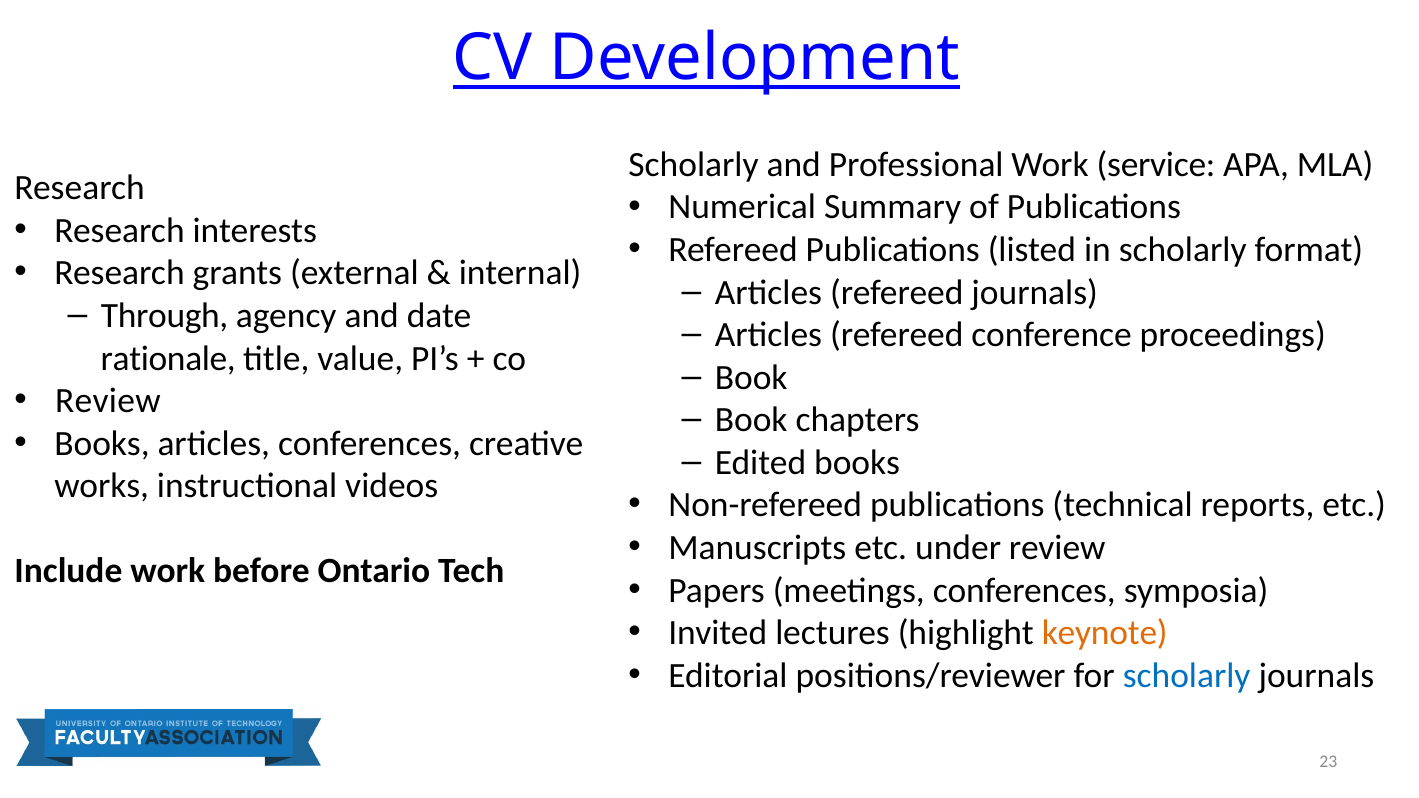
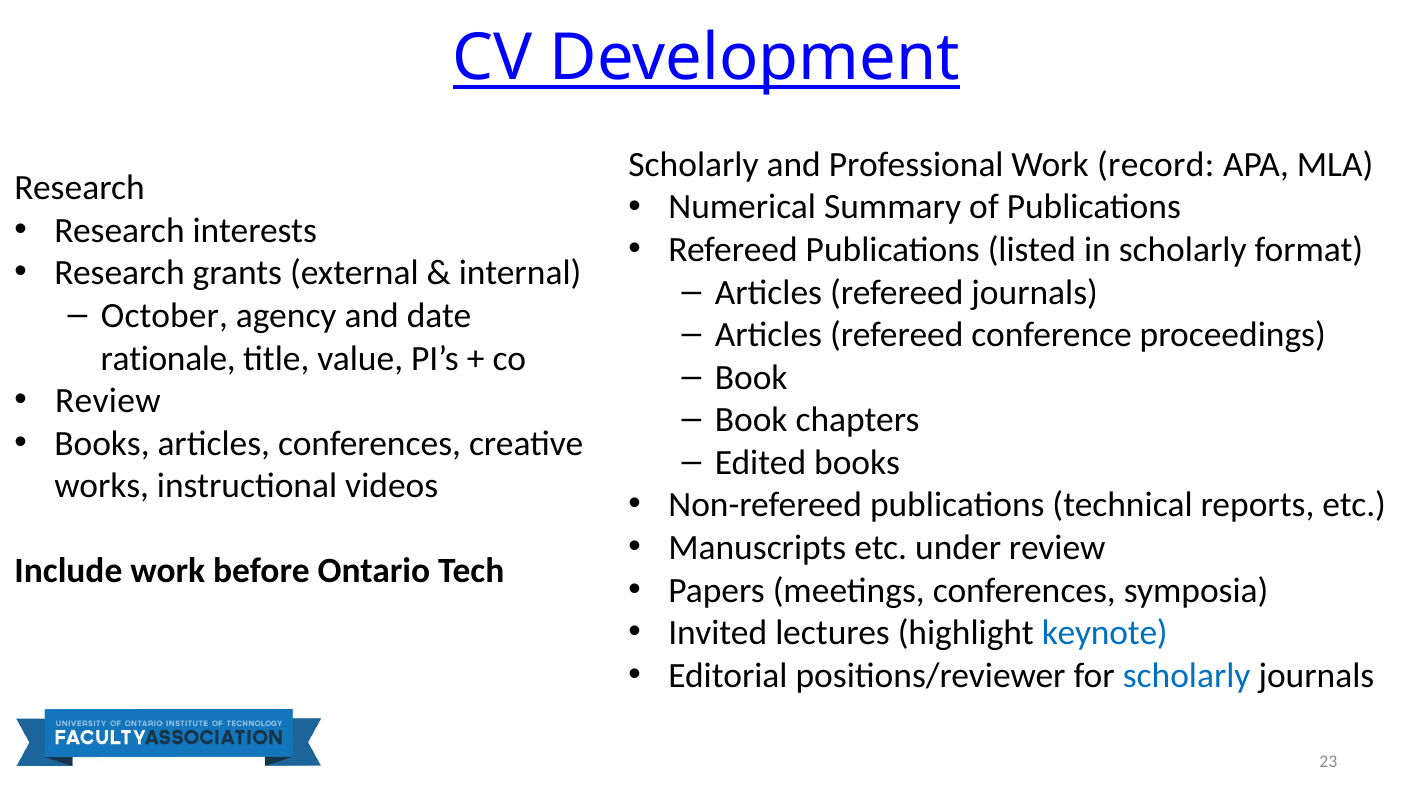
service: service -> record (1156, 165)
Through: Through -> October (164, 316)
keynote colour: orange -> blue (1105, 633)
